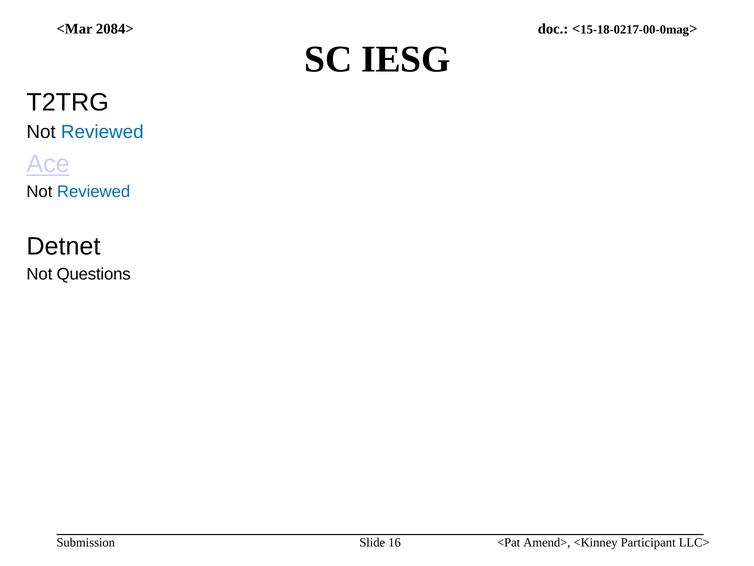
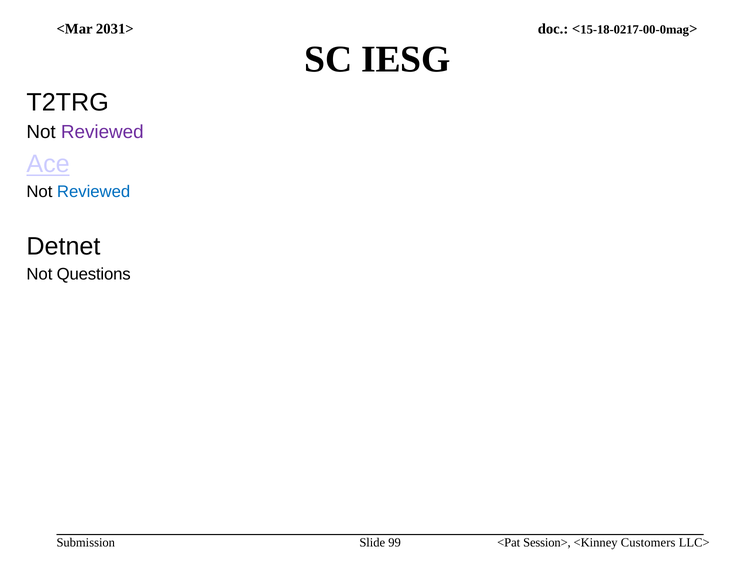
2084>: 2084> -> 2031> (115, 29)
Reviewed colour: blue -> purple (102, 132)
16: 16 -> 99 (395, 542)
Amend>: Amend> -> Session> (547, 542)
Participant: Participant -> Customers (648, 542)
